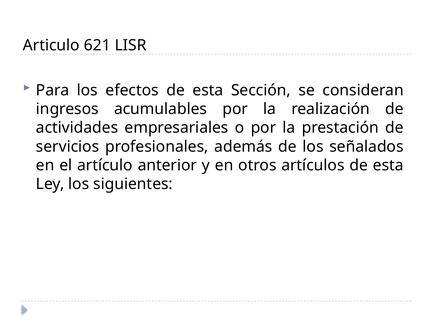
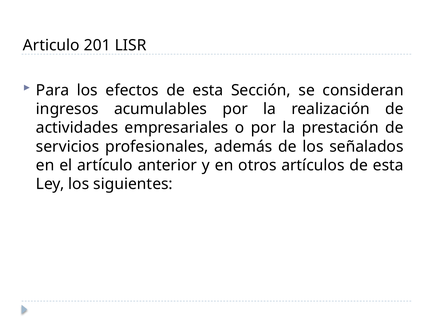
621: 621 -> 201 (97, 45)
